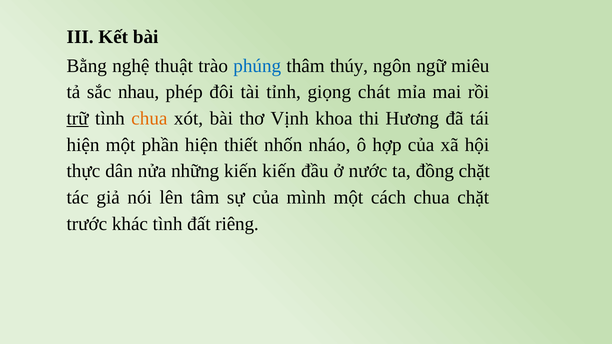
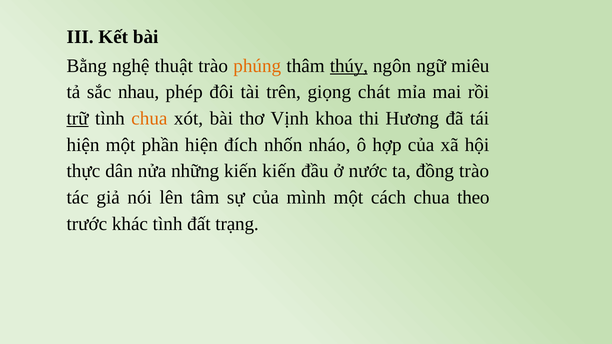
phúng colour: blue -> orange (257, 66)
thúy underline: none -> present (349, 66)
tỉnh: tỉnh -> trên (284, 92)
thiết: thiết -> đích (241, 145)
đồng chặt: chặt -> trào (474, 171)
chua chặt: chặt -> theo (473, 198)
riêng: riêng -> trạng (237, 224)
